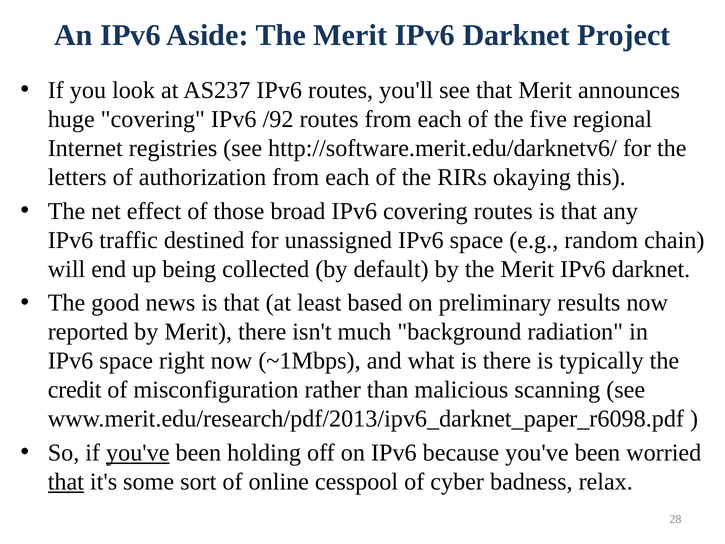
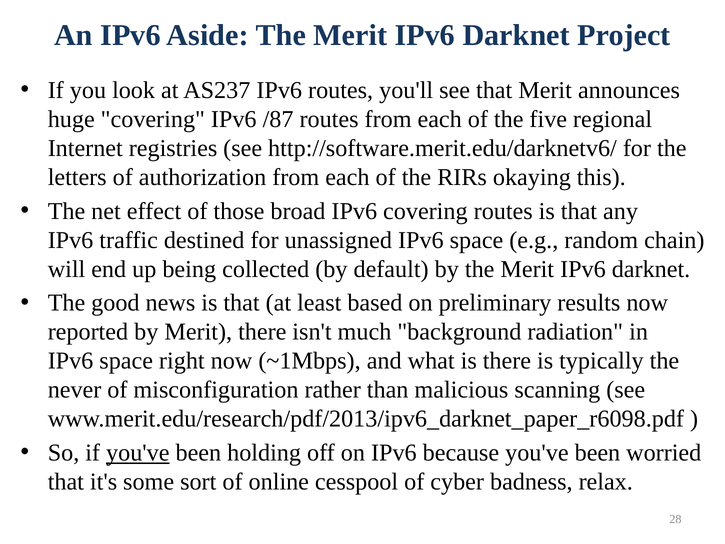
/92: /92 -> /87 (278, 119)
credit: credit -> never (75, 390)
that underline: present -> none (66, 482)
